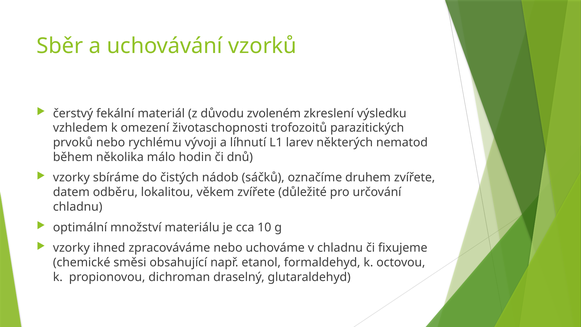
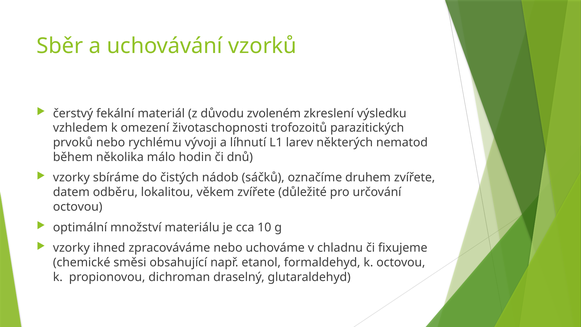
chladnu: chladnu -> octovou (78, 207)
